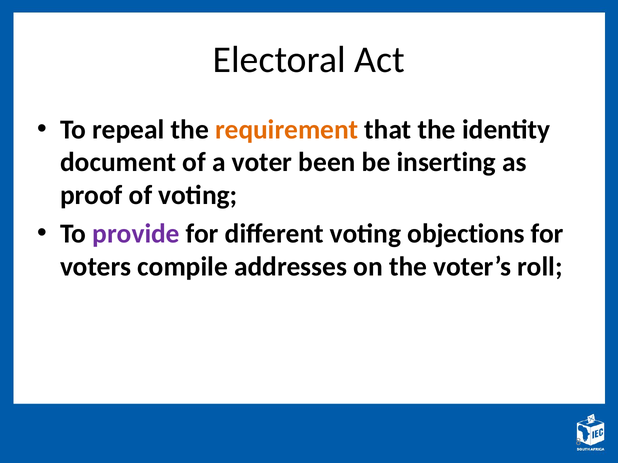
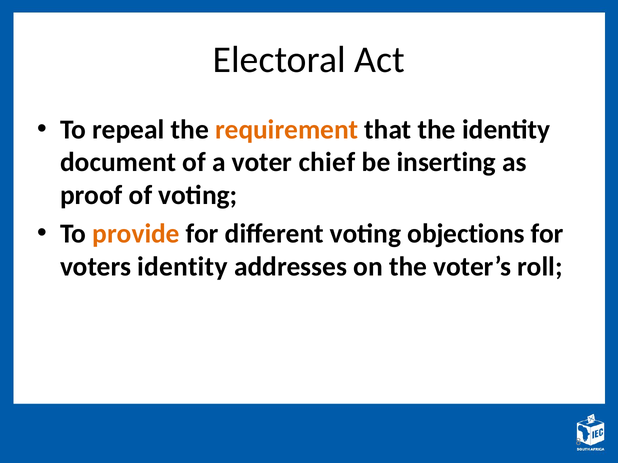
been: been -> chief (327, 163)
provide colour: purple -> orange (136, 234)
voters compile: compile -> identity (182, 267)
